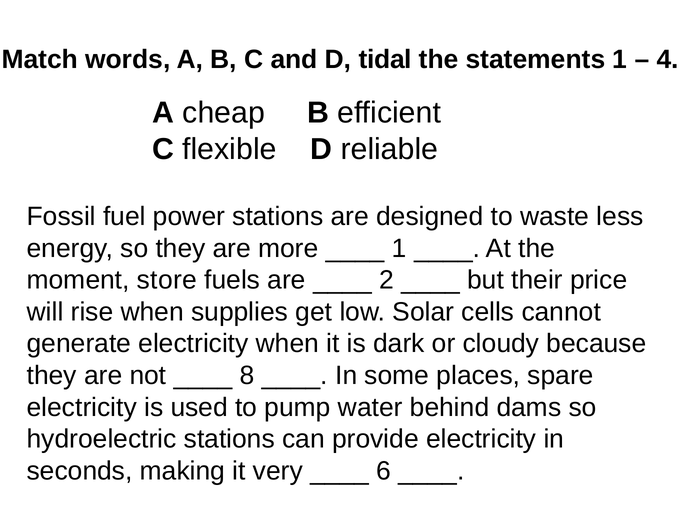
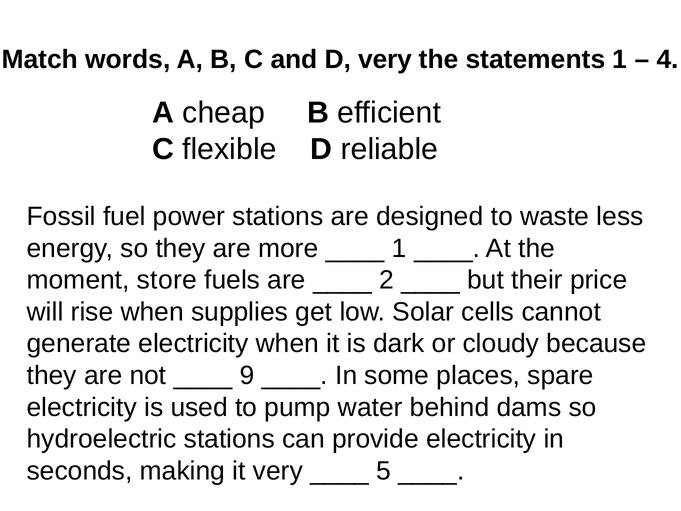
D tidal: tidal -> very (385, 60)
8: 8 -> 9 (247, 375)
6: 6 -> 5 (384, 471)
